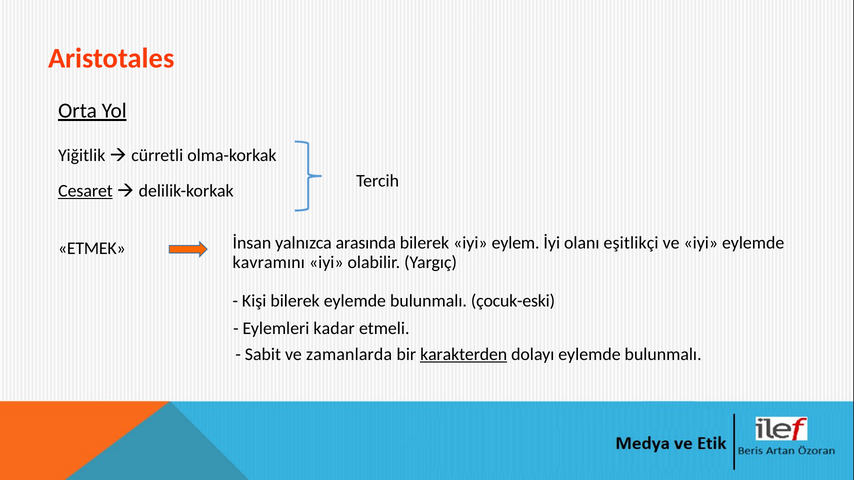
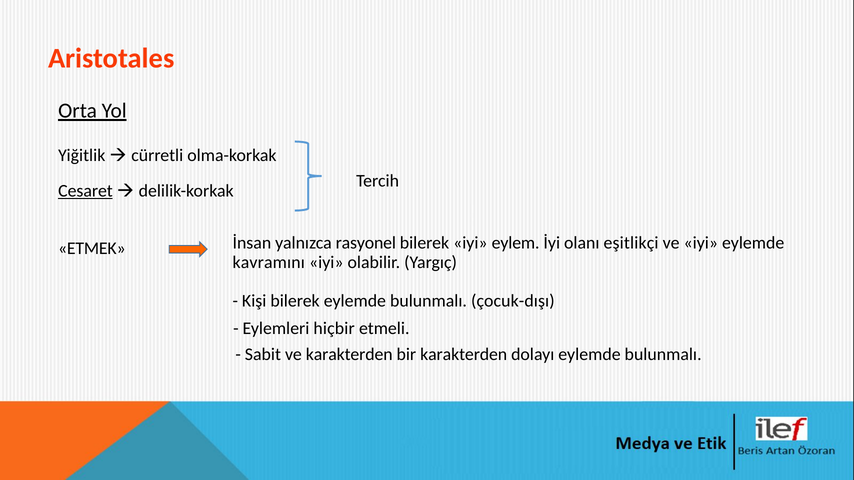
arasında: arasında -> rasyonel (366, 243)
çocuk-eski: çocuk-eski -> çocuk-dışı (513, 301)
kadar: kadar -> hiçbir (334, 328)
ve zamanlarda: zamanlarda -> karakterden (349, 354)
karakterden underline: present -> none (464, 354)
